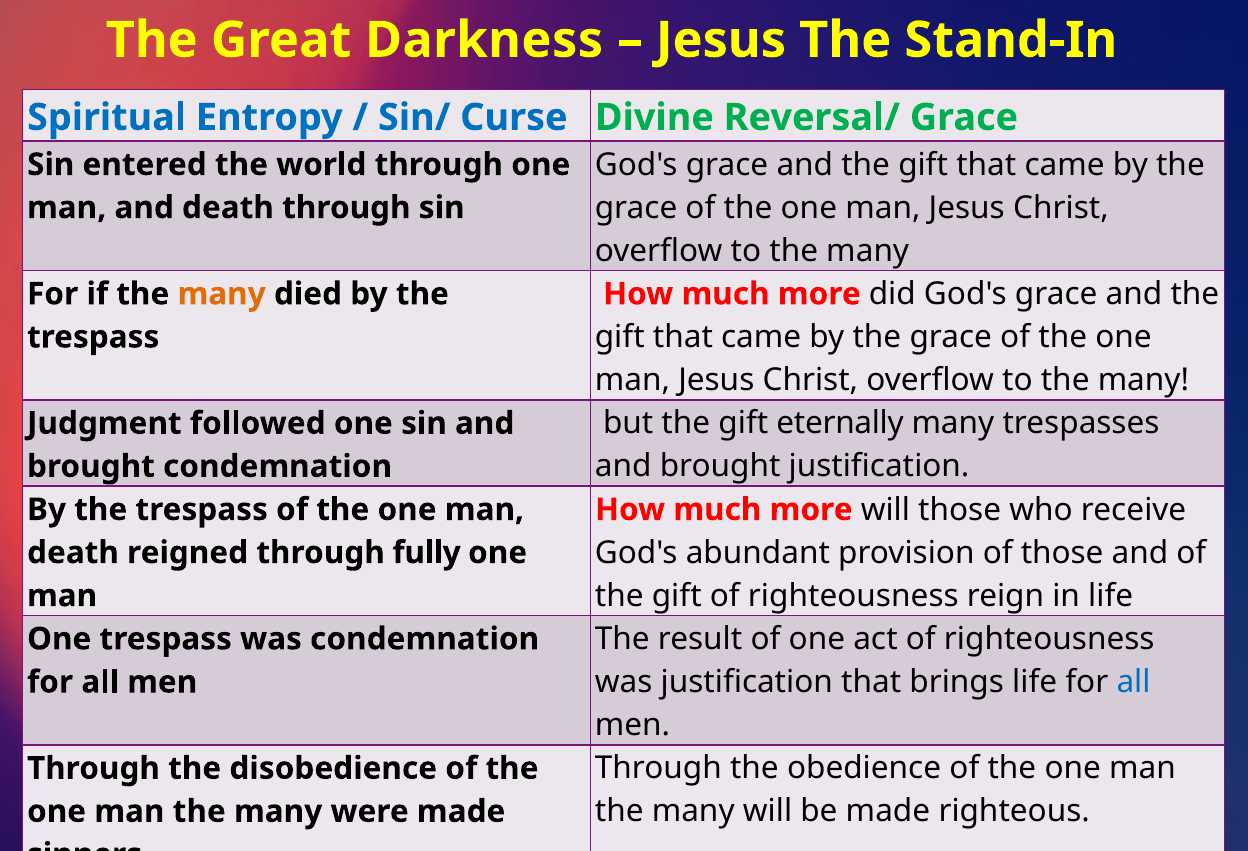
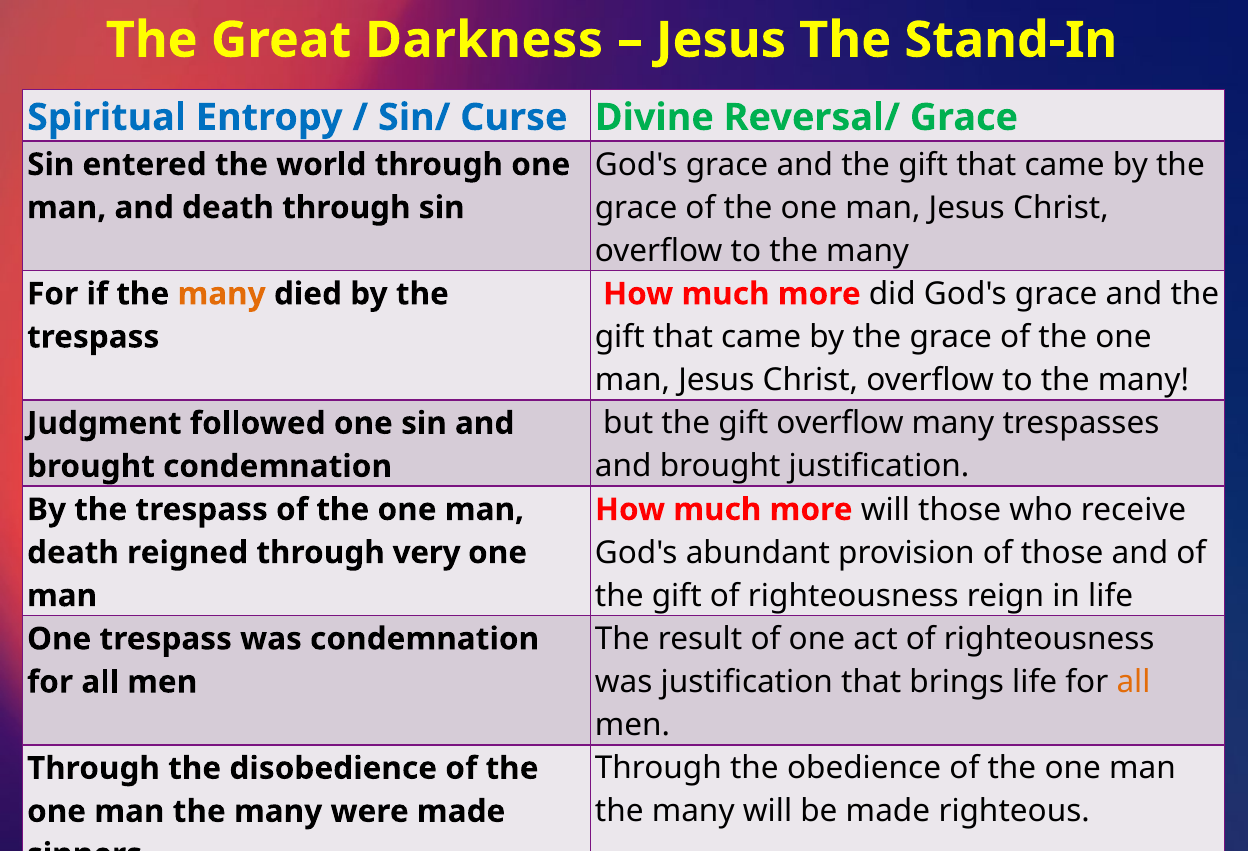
gift eternally: eternally -> overflow (840, 423)
fully: fully -> very (427, 553)
all colour: blue -> orange (1134, 682)
